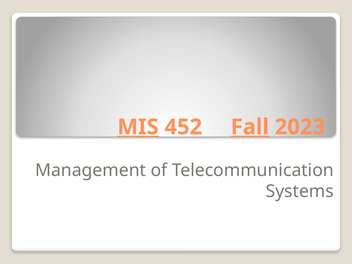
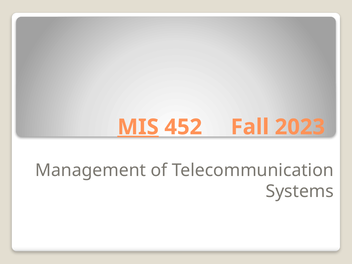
Fall underline: present -> none (250, 127)
